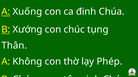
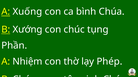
đinh: đinh -> bình (86, 12)
Thân: Thân -> Phần (14, 46)
Không: Không -> Nhiệm (27, 62)
